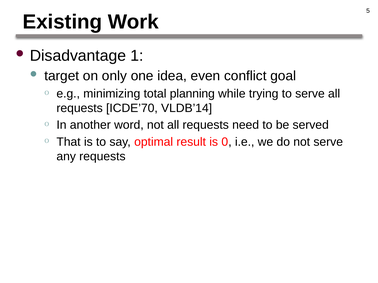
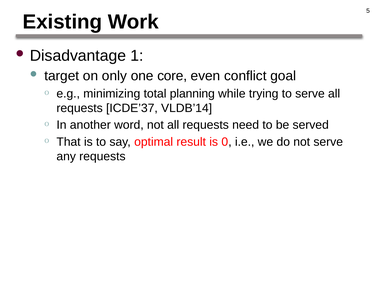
idea: idea -> core (172, 76)
ICDE’70: ICDE’70 -> ICDE’37 (132, 108)
